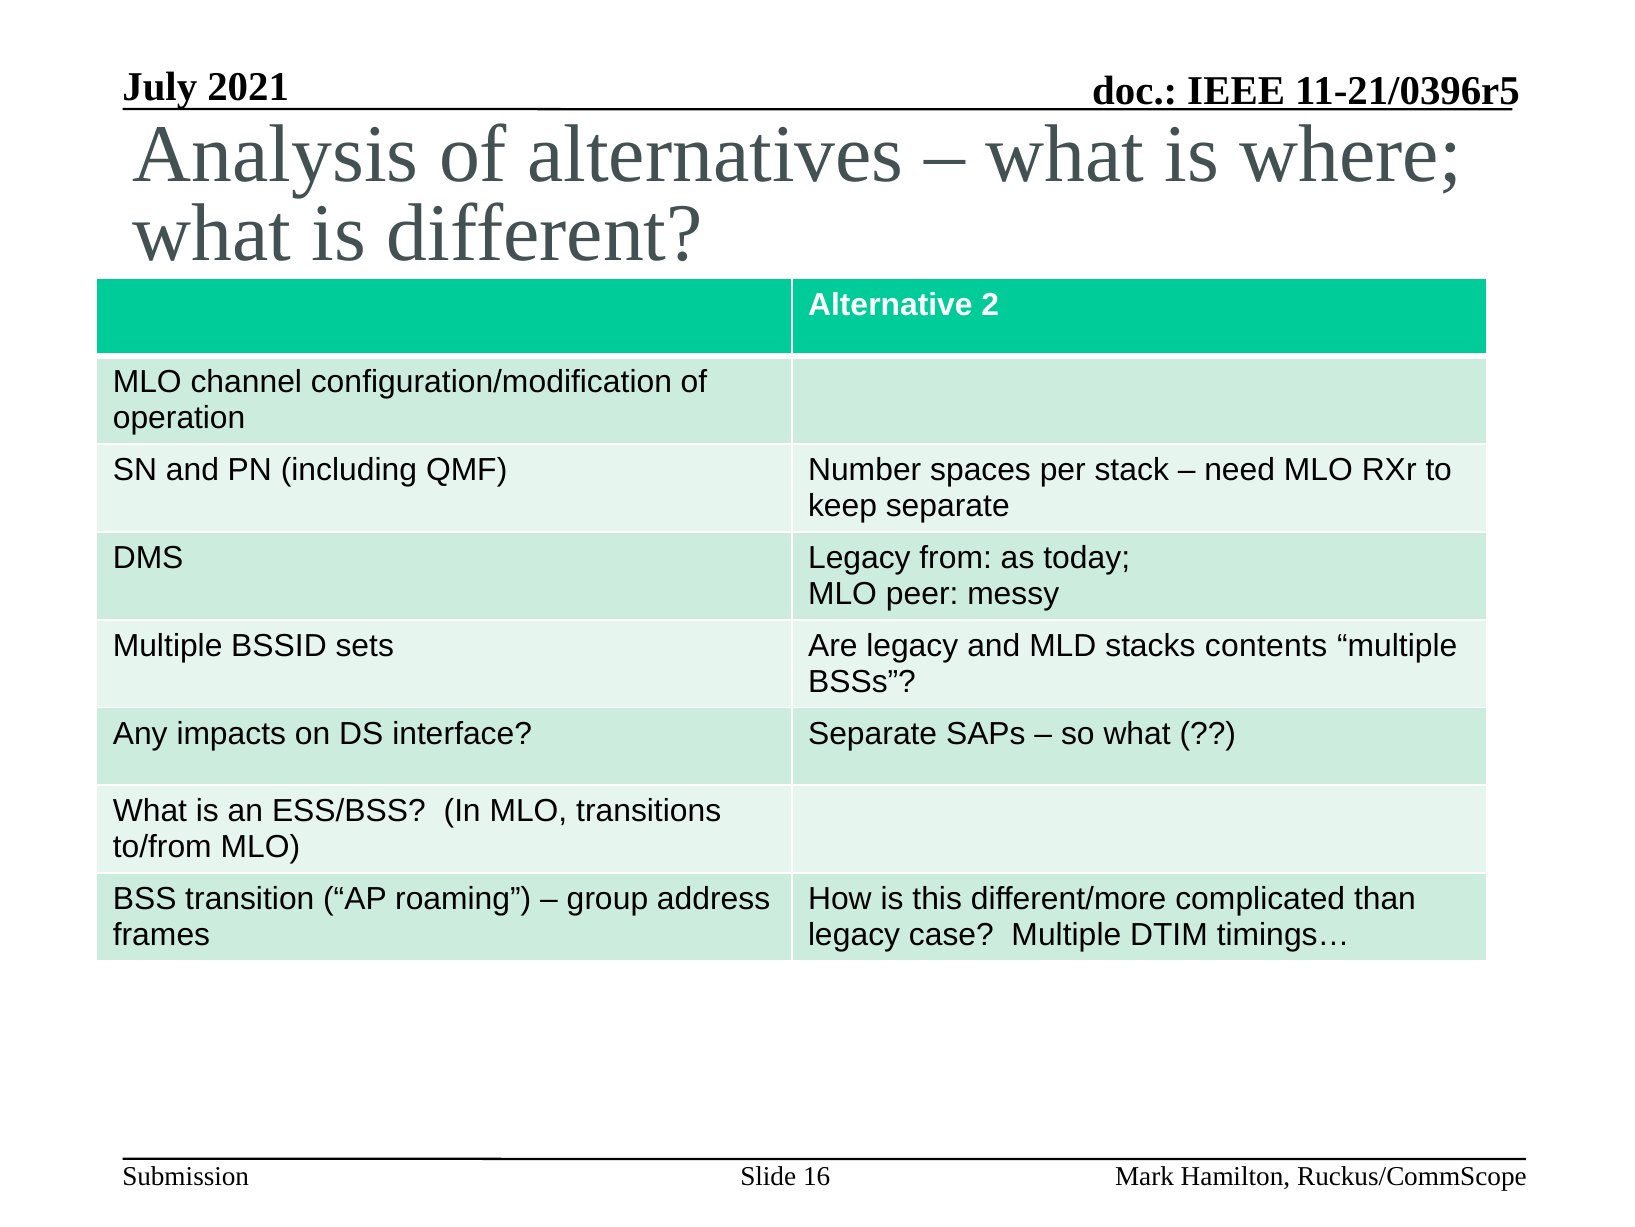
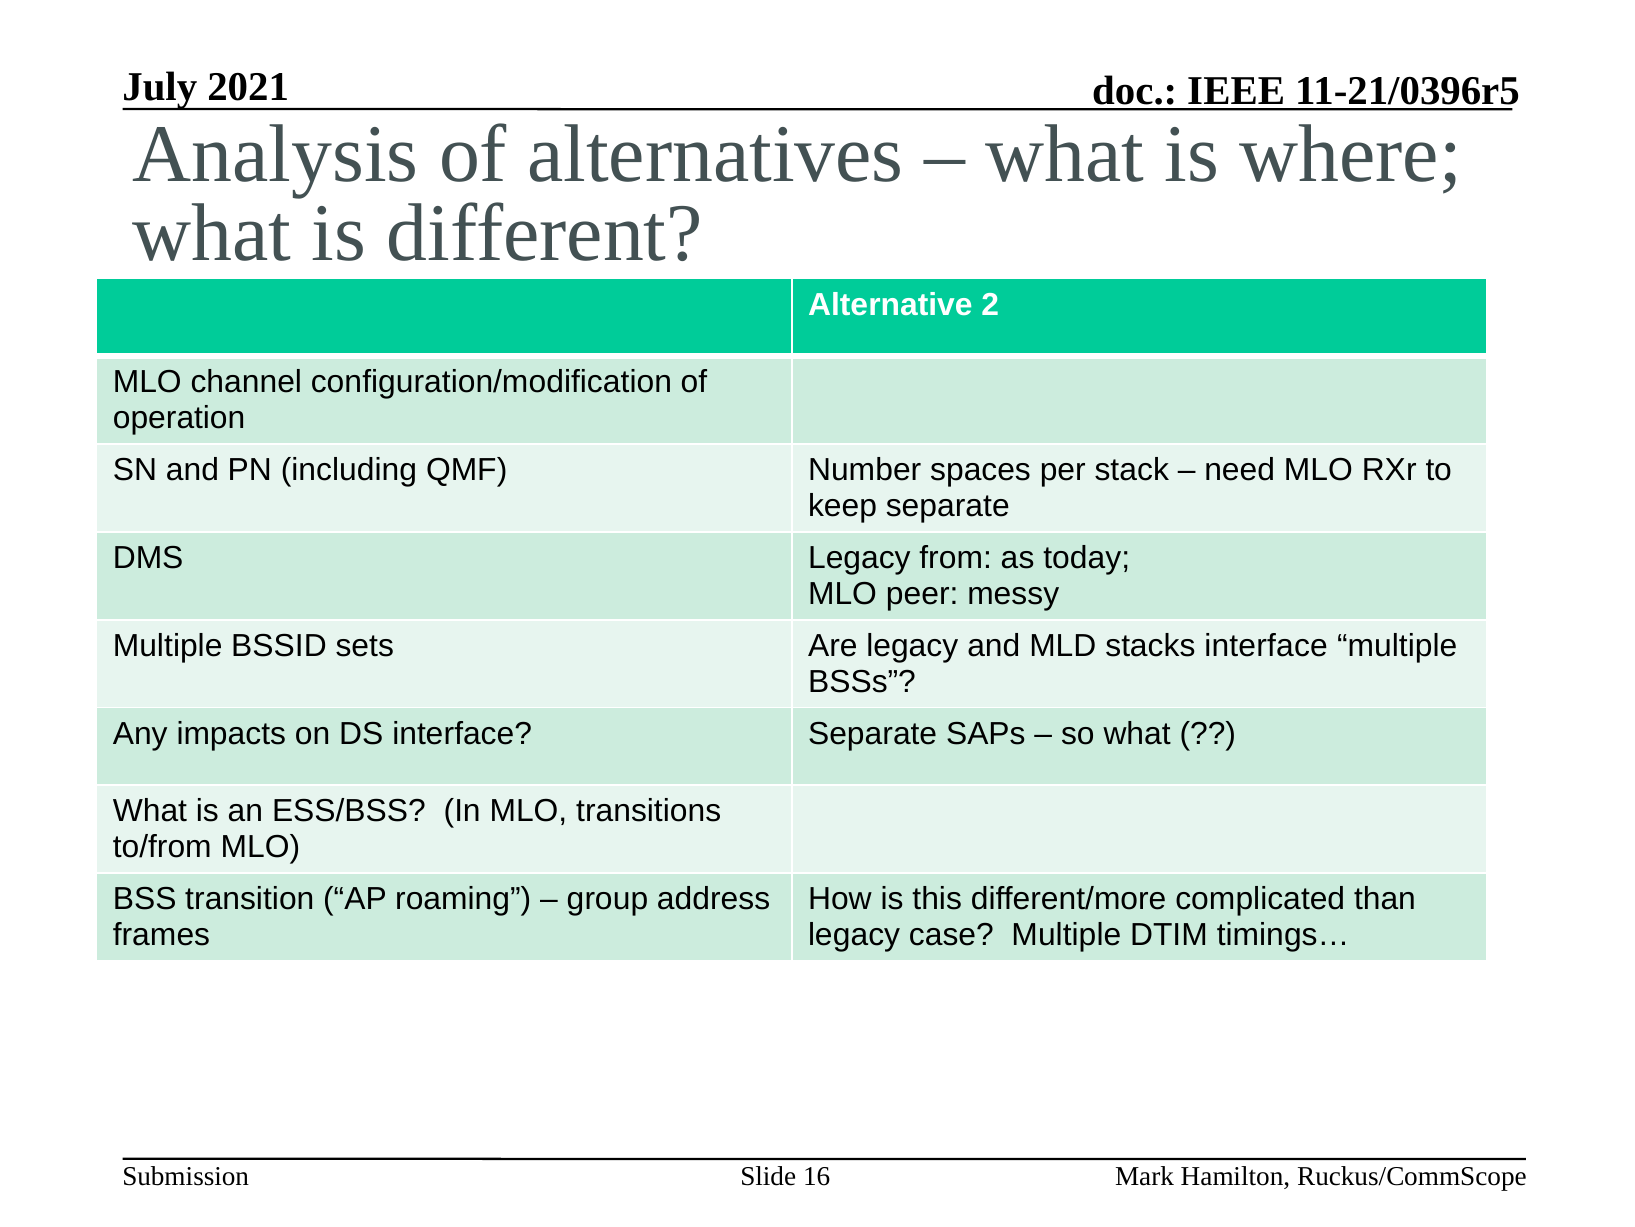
stacks contents: contents -> interface (1266, 646)
